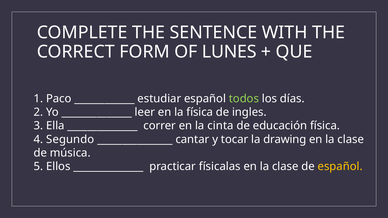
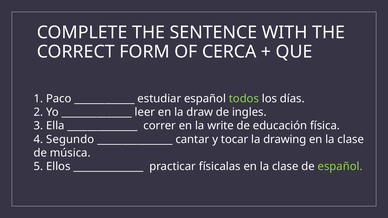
LUNES: LUNES -> CERCA (229, 52)
la física: física -> draw (200, 112)
cinta: cinta -> write (221, 126)
español colour: yellow -> light green (340, 167)
